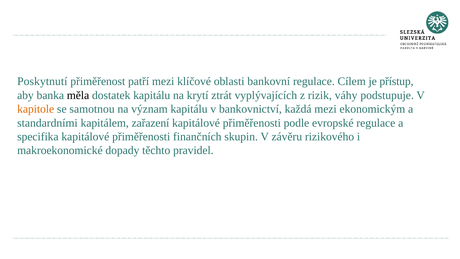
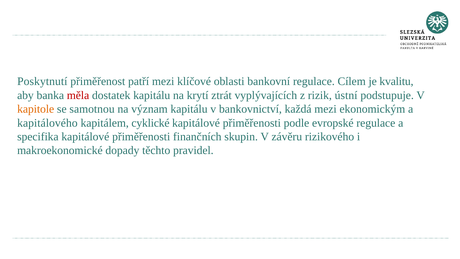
přístup: přístup -> kvalitu (396, 81)
měla colour: black -> red (78, 95)
váhy: váhy -> ústní (346, 95)
standardními: standardními -> kapitálového (47, 123)
zařazení: zařazení -> cyklické (151, 123)
